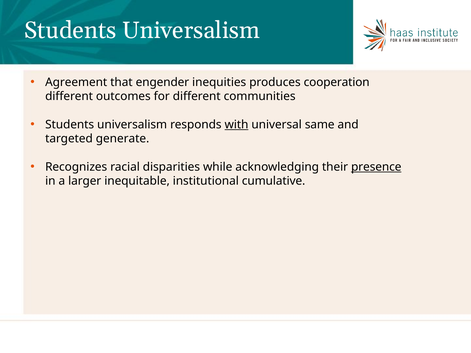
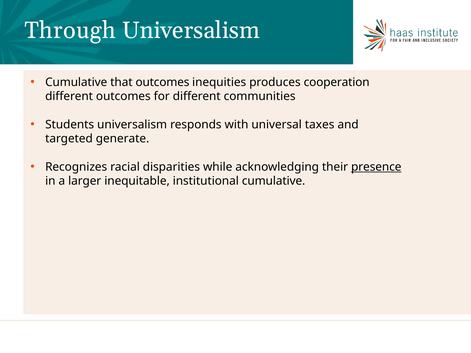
Students: Students -> Through (70, 30)
Agreement: Agreement -> Cumulative (76, 82)
that engender: engender -> outcomes (162, 82)
with underline: present -> none (237, 125)
same: same -> taxes (320, 125)
